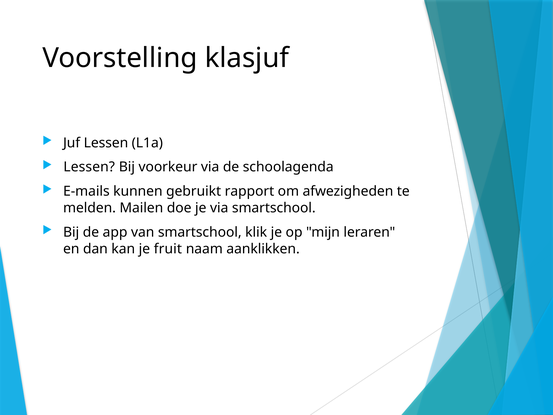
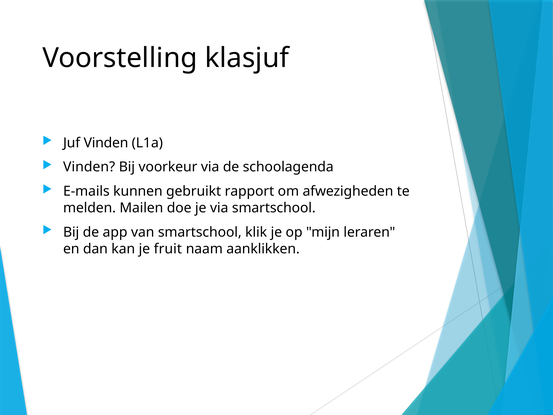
Juf Lessen: Lessen -> Vinden (106, 143)
Lessen: Lessen -> Vinden (89, 167)
